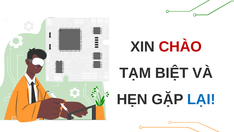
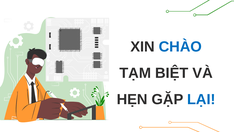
CHÀO colour: red -> blue (180, 47)
